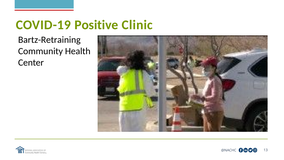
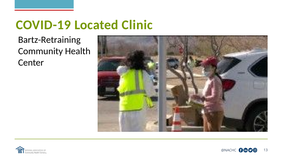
Positive: Positive -> Located (96, 25)
